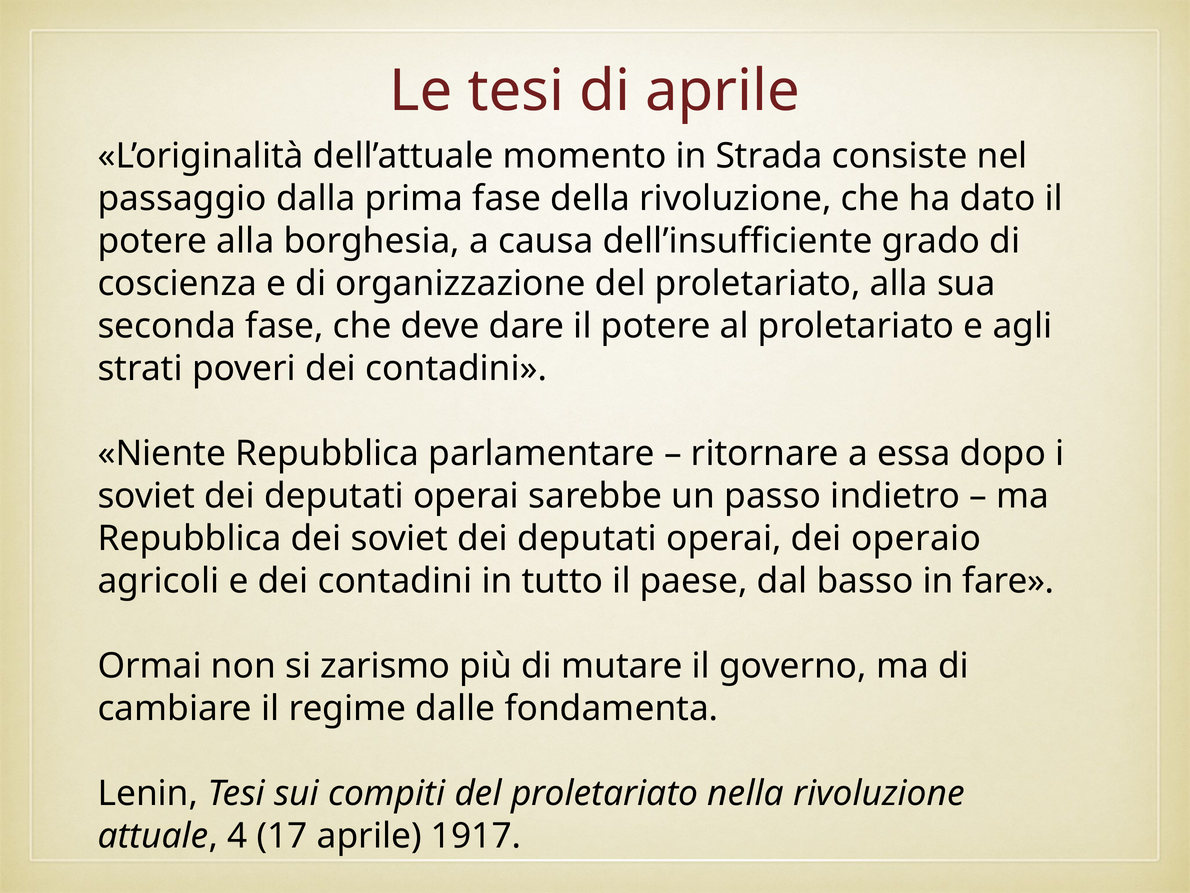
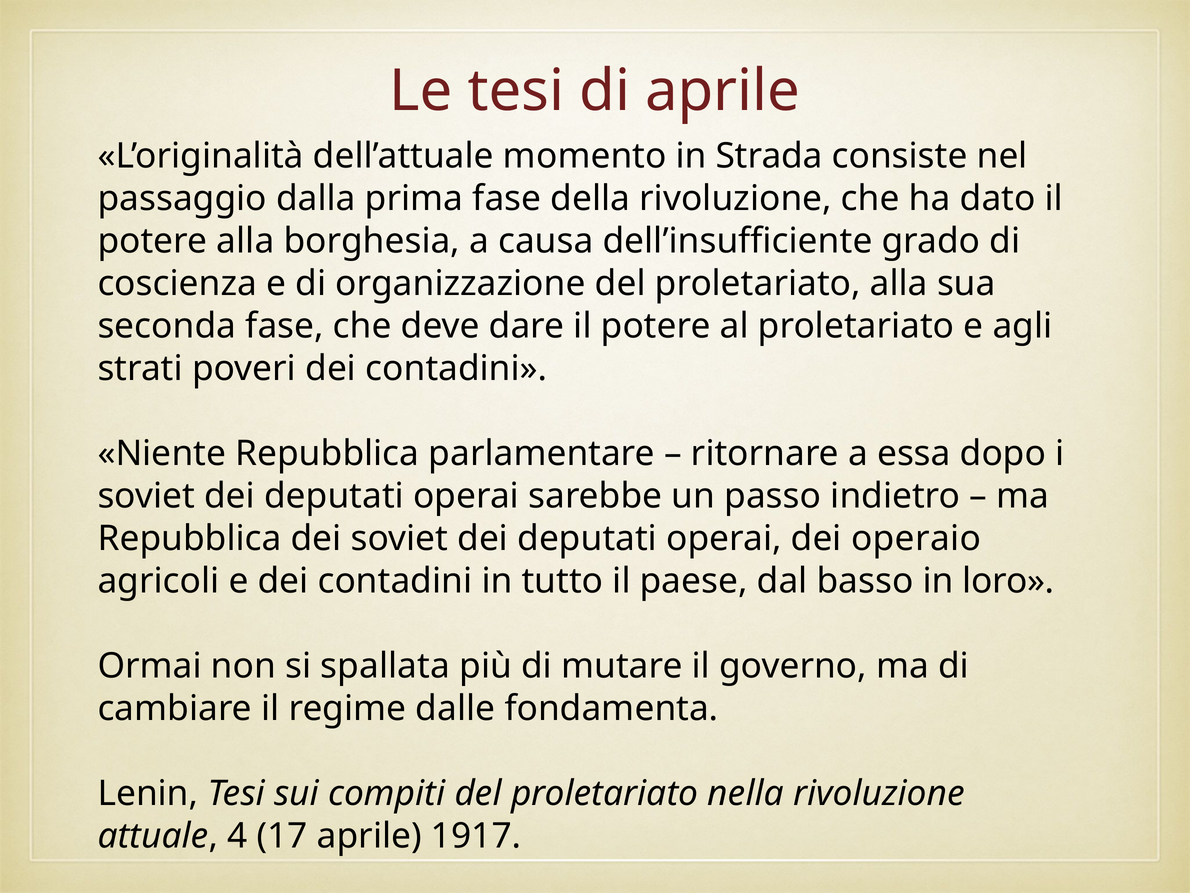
fare: fare -> loro (1008, 581)
zarismo: zarismo -> spallata (385, 666)
